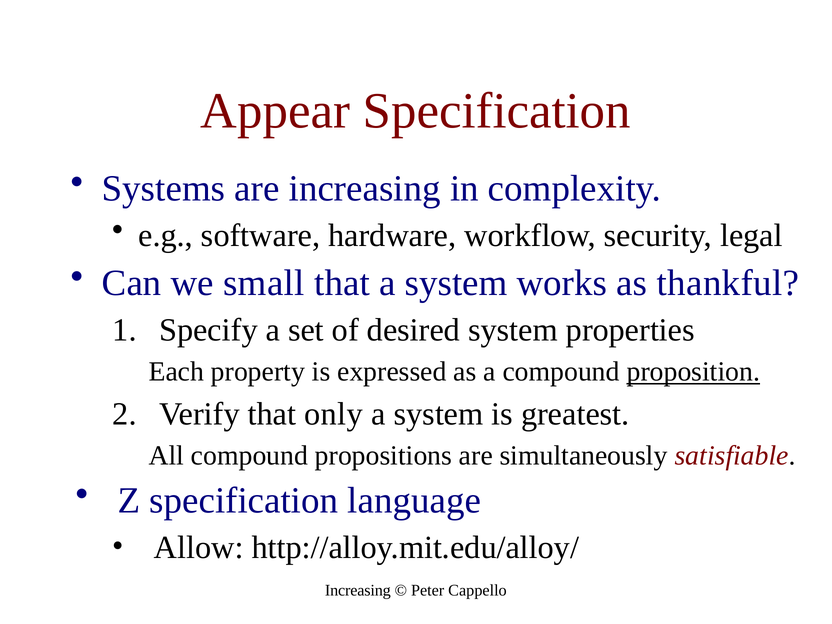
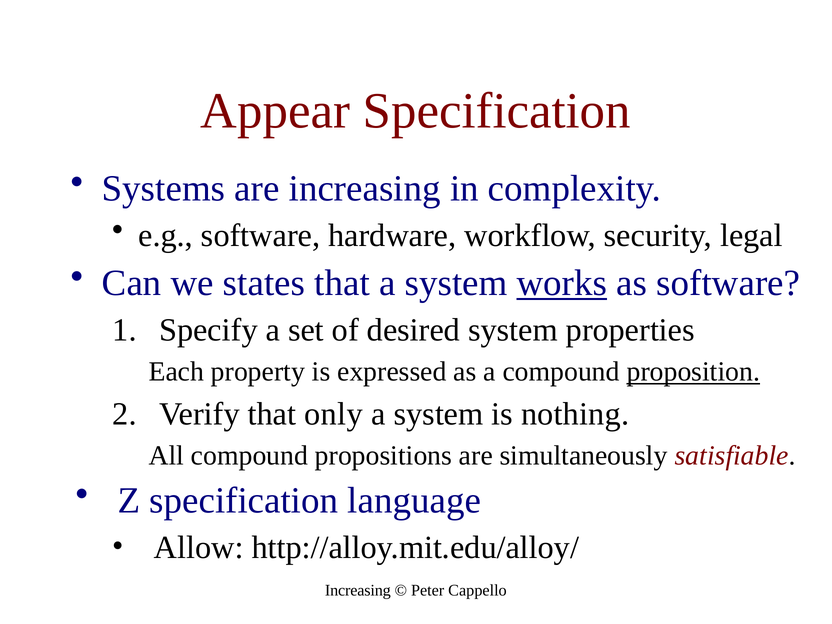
small: small -> states (264, 283)
works underline: none -> present (562, 283)
as thankful: thankful -> software (728, 283)
greatest: greatest -> nothing (575, 414)
